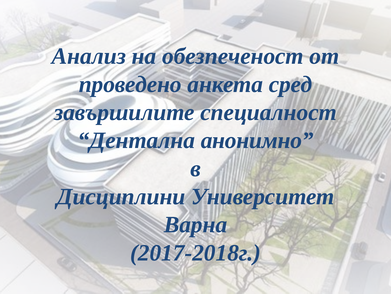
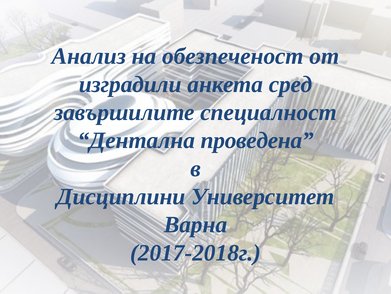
проведено: проведено -> изградили (130, 84)
анонимно: анонимно -> проведена (257, 140)
